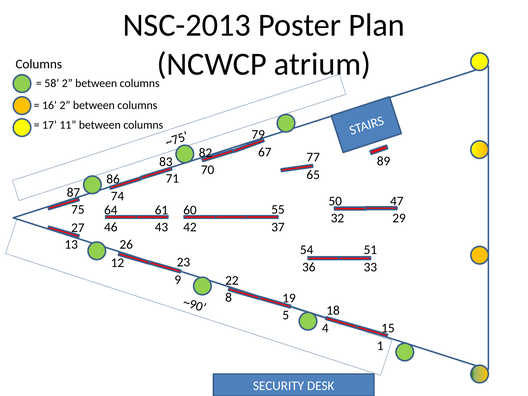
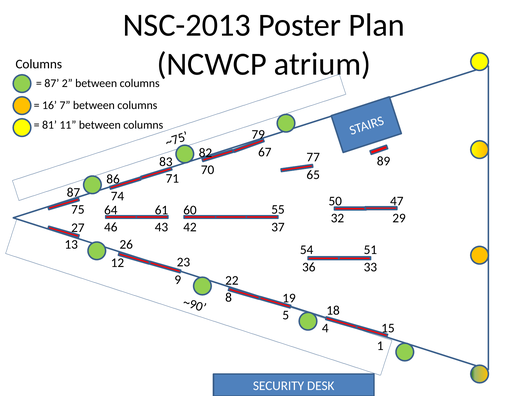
58: 58 -> 87 (52, 83)
16 2: 2 -> 7 (65, 105)
17: 17 -> 81 (49, 125)
